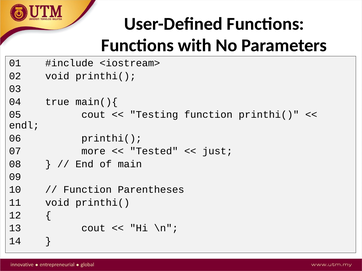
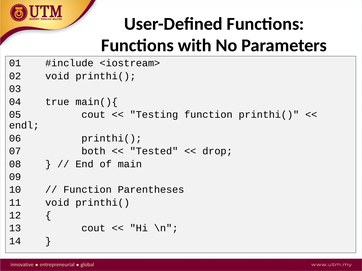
more: more -> both (93, 151)
just: just -> drop (217, 151)
